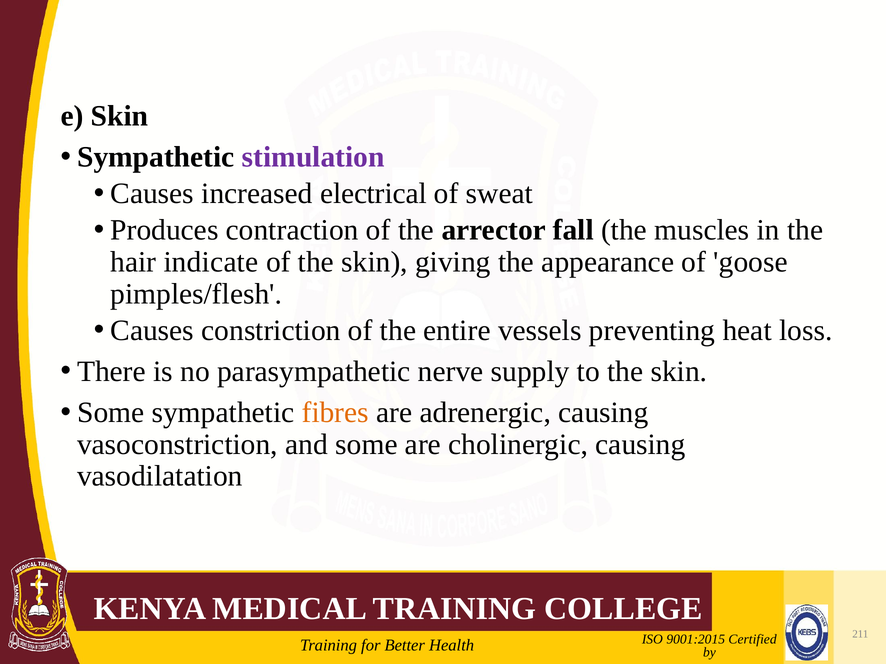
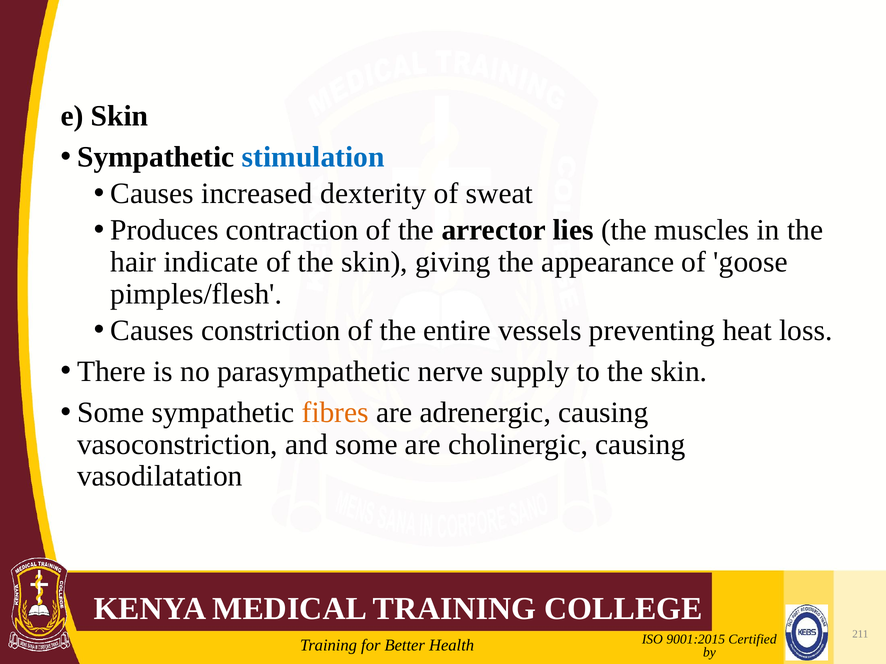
stimulation colour: purple -> blue (313, 157)
electrical: electrical -> dexterity (373, 194)
fall: fall -> lies (573, 230)
